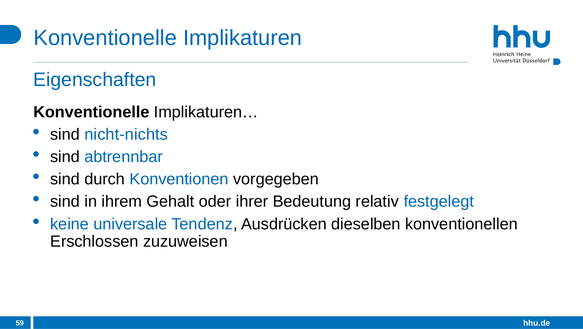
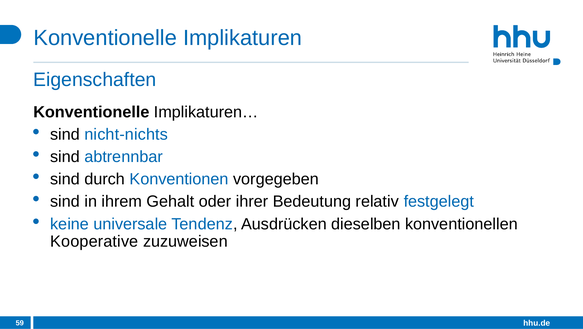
Erschlossen: Erschlossen -> Kooperative (94, 241)
